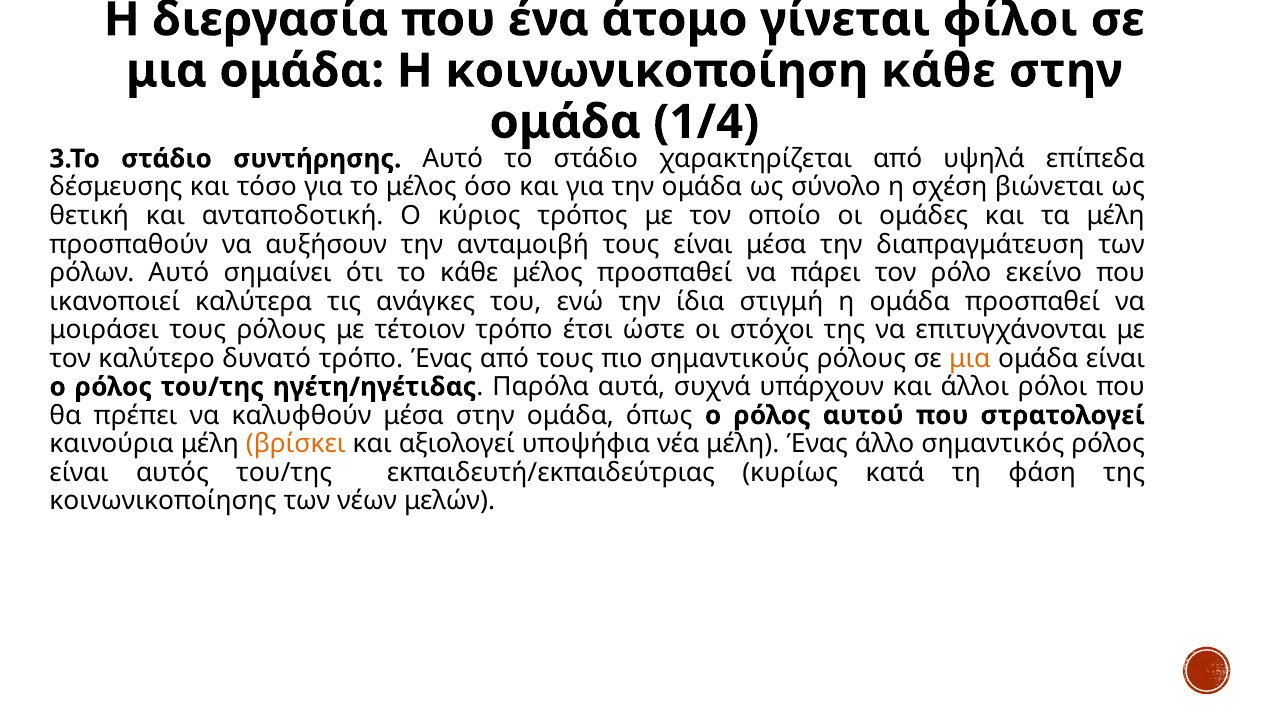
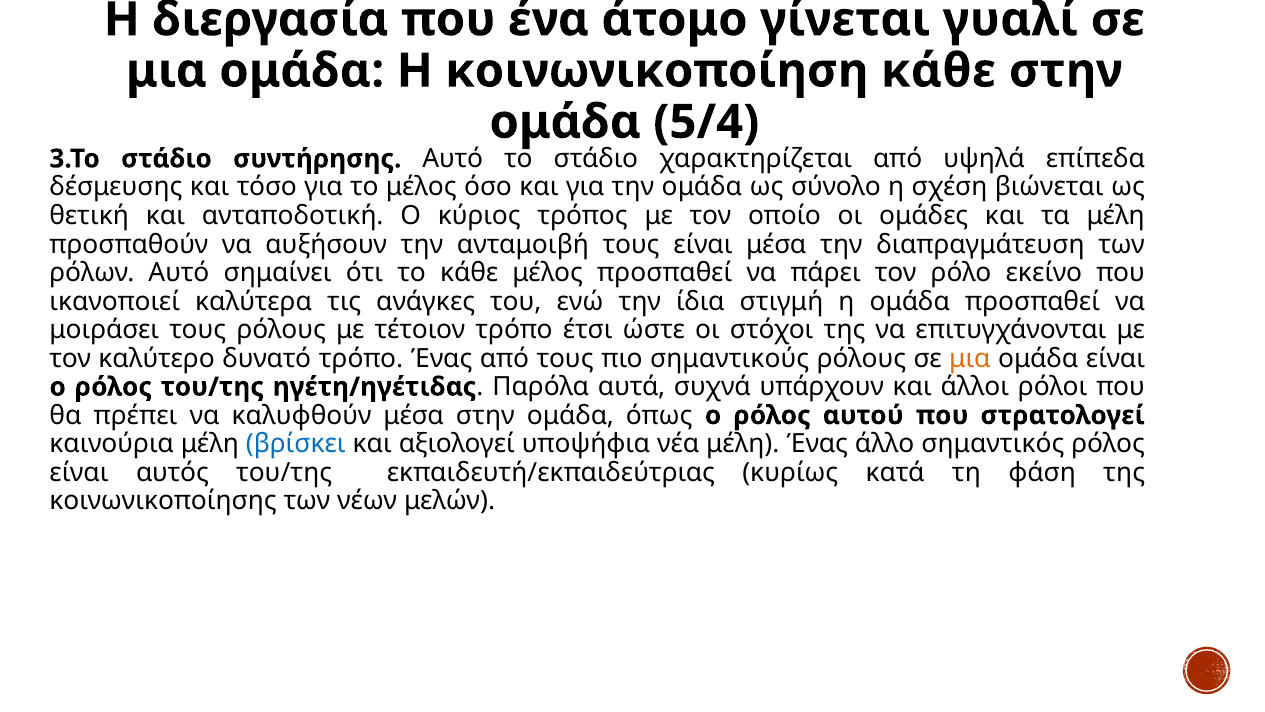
φίλοι: φίλοι -> γυαλί (1010, 20)
1/4: 1/4 -> 5/4 (706, 122)
βρίσκει colour: orange -> blue (296, 444)
